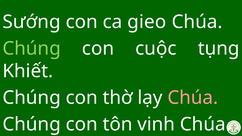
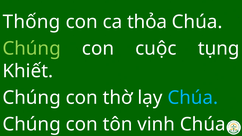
Sướng: Sướng -> Thống (32, 22)
gieo: gieo -> thỏa (147, 22)
Chúa colour: pink -> light blue (193, 98)
